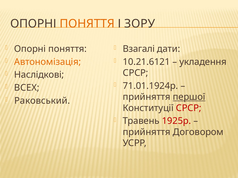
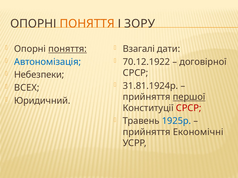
поняття underline: none -> present (68, 49)
Автономізація colour: orange -> blue (48, 62)
10.21.6121: 10.21.6121 -> 70.12.1922 (146, 62)
укладення: укладення -> договірної (203, 62)
Наслідкові: Наслідкові -> Небезпеки (39, 75)
71.01.1924р: 71.01.1924р -> 31.81.1924р (150, 86)
Раковський: Раковський -> Юридичний (42, 101)
1925р colour: red -> blue (176, 121)
Договором: Договором -> Економічні (198, 132)
